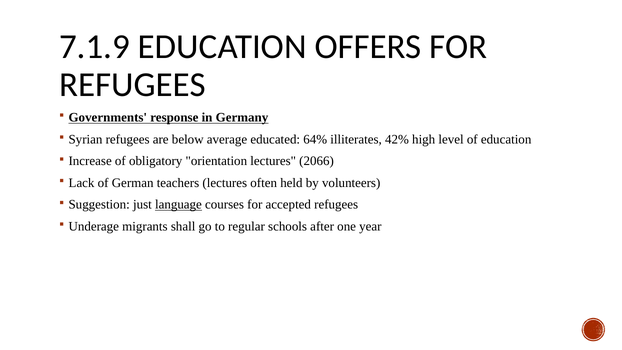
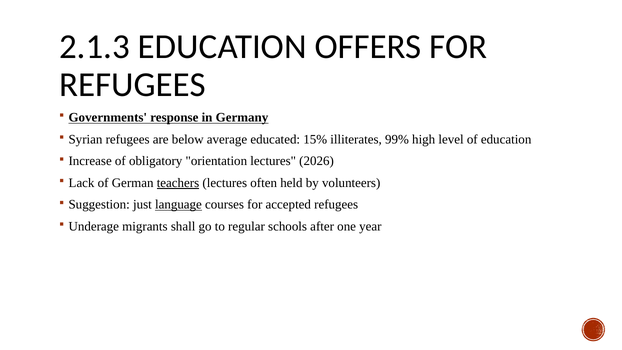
7.1.9: 7.1.9 -> 2.1.3 (95, 47)
64%: 64% -> 15% (315, 139)
42%: 42% -> 99% (397, 139)
2066: 2066 -> 2026 (317, 161)
teachers underline: none -> present (178, 183)
